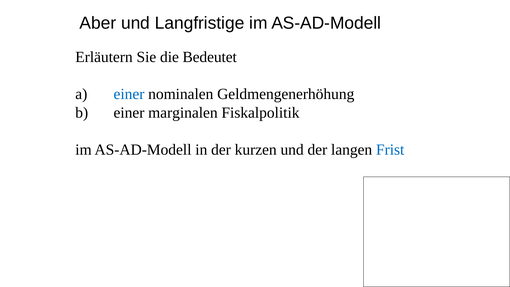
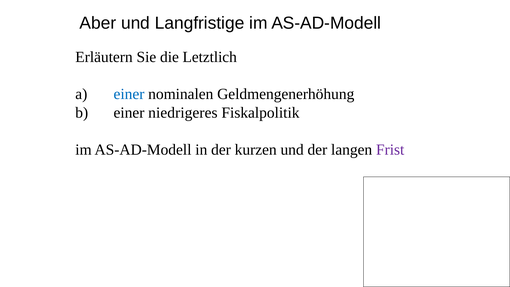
Bedeutet: Bedeutet -> Letztlich (210, 57)
marginalen: marginalen -> niedrigeres (183, 113)
Frist colour: blue -> purple (390, 150)
